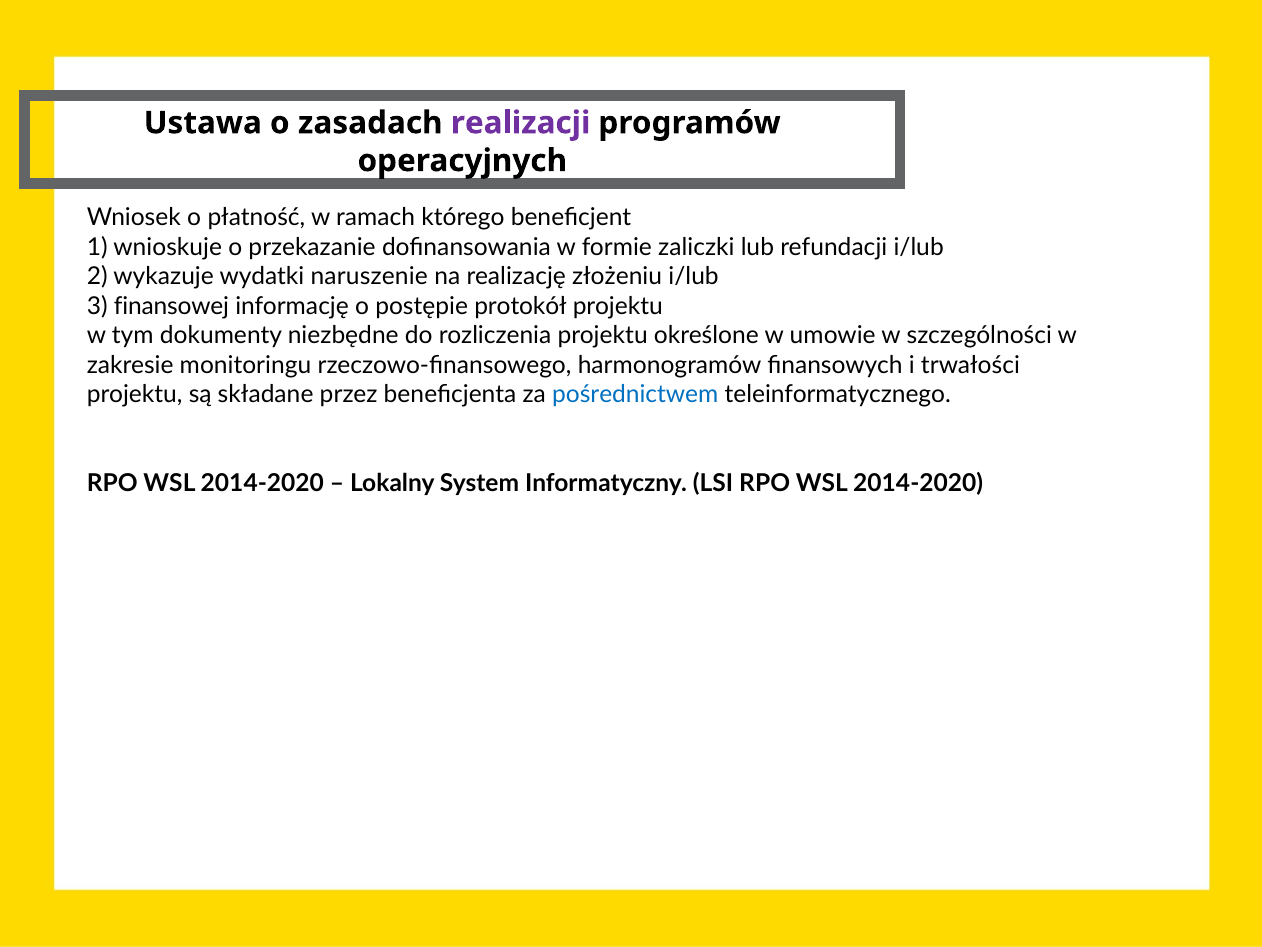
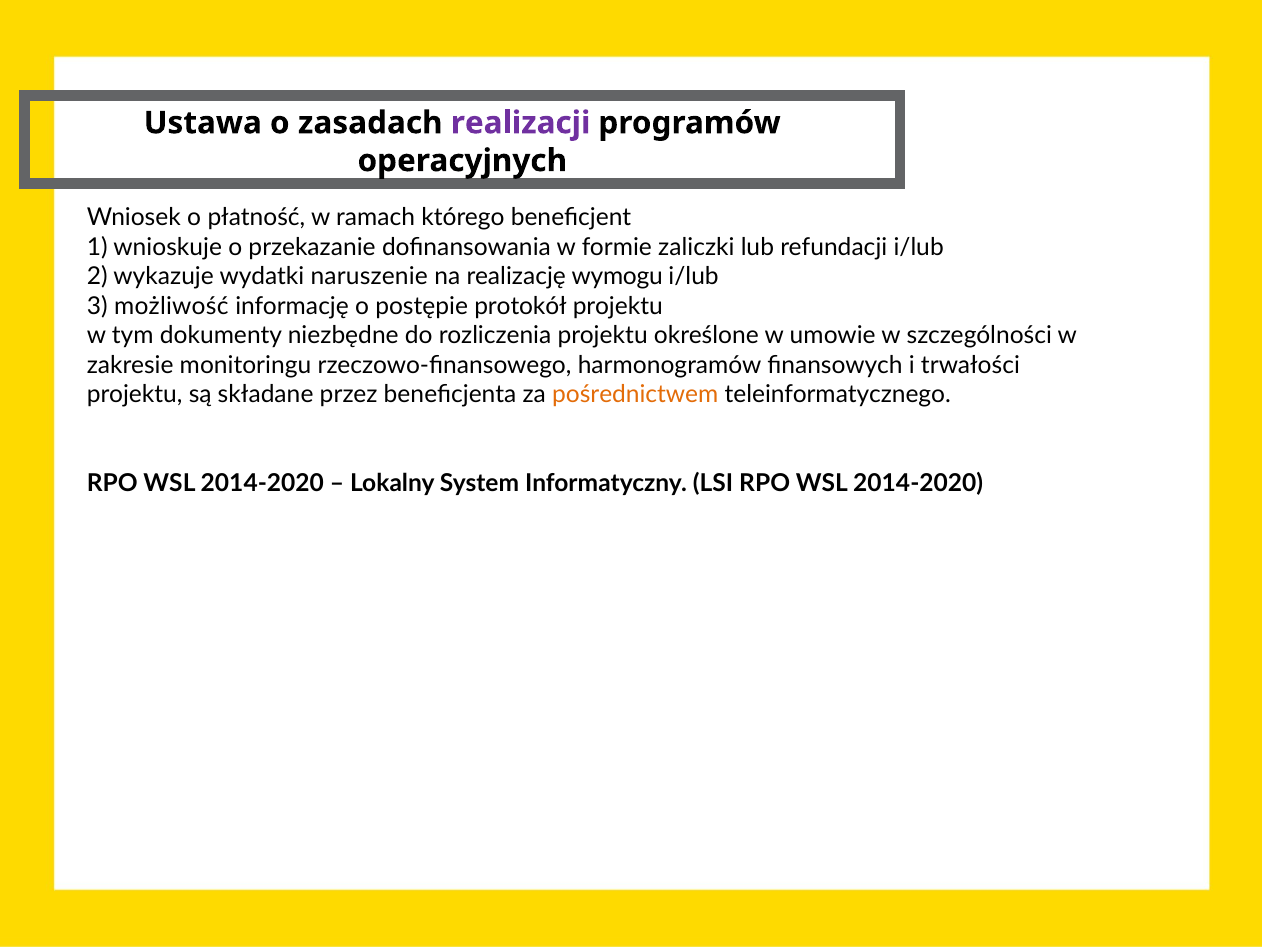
złożeniu: złożeniu -> wymogu (617, 277)
finansowej: finansowej -> możliwość (171, 306)
pośrednictwem colour: blue -> orange (635, 394)
